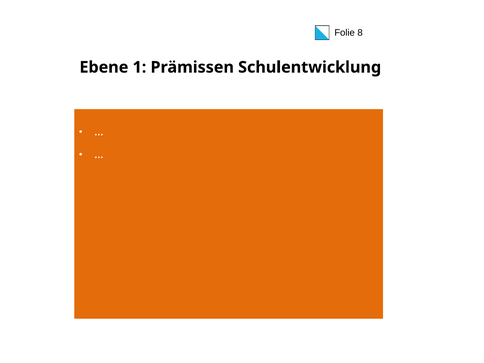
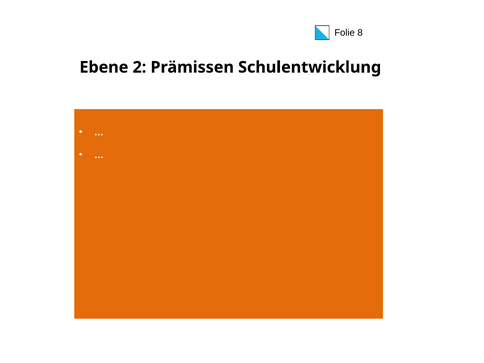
1: 1 -> 2 (139, 67)
